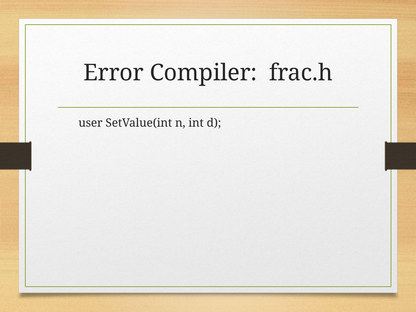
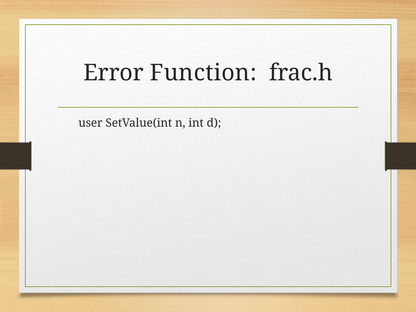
Compiler: Compiler -> Function (203, 73)
